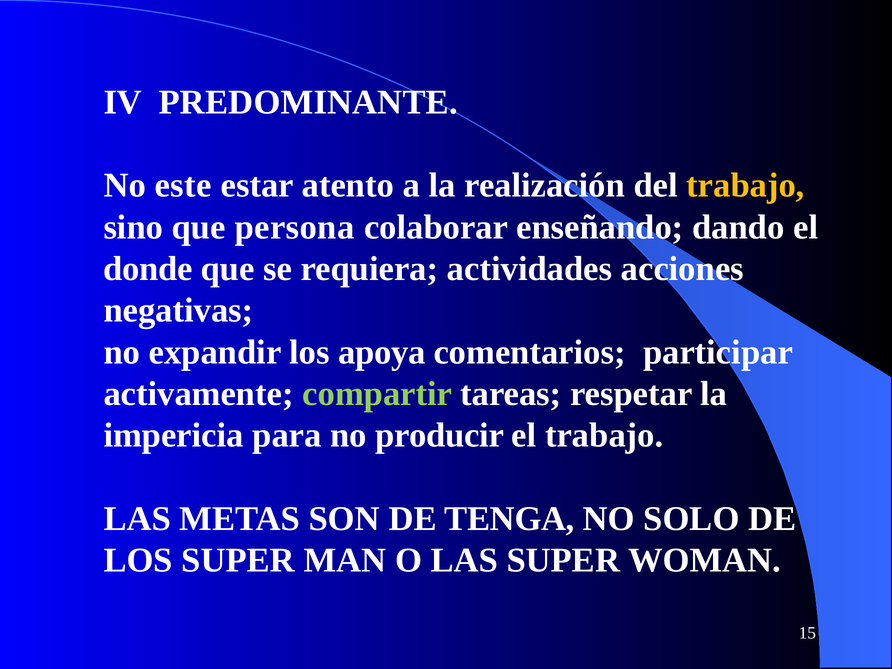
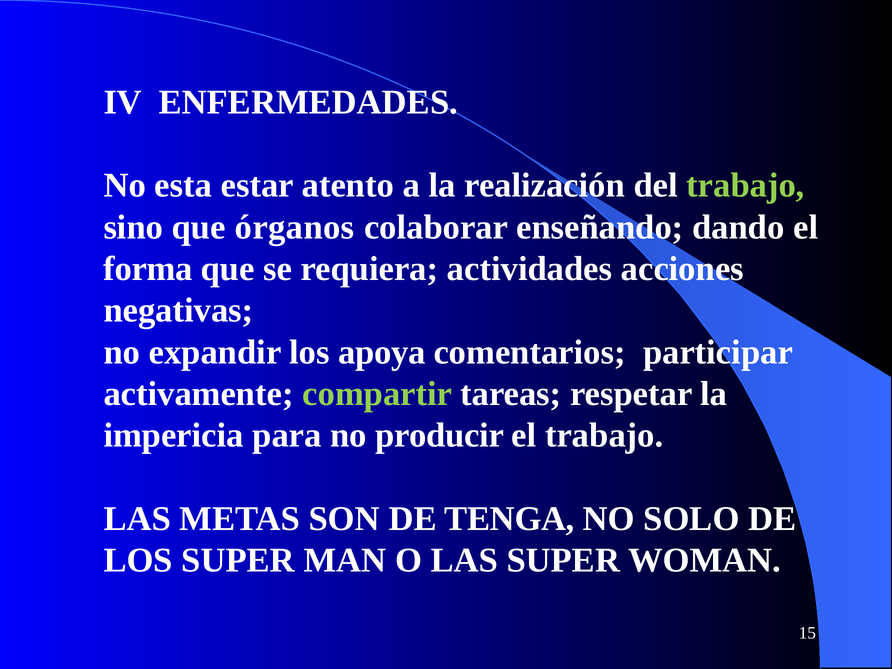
PREDOMINANTE: PREDOMINANTE -> ENFERMEDADES (308, 102)
este: este -> esta (183, 185)
trabajo colour: yellow -> light green (746, 185)
persona: persona -> órganos (295, 227)
donde: donde -> forma (148, 269)
